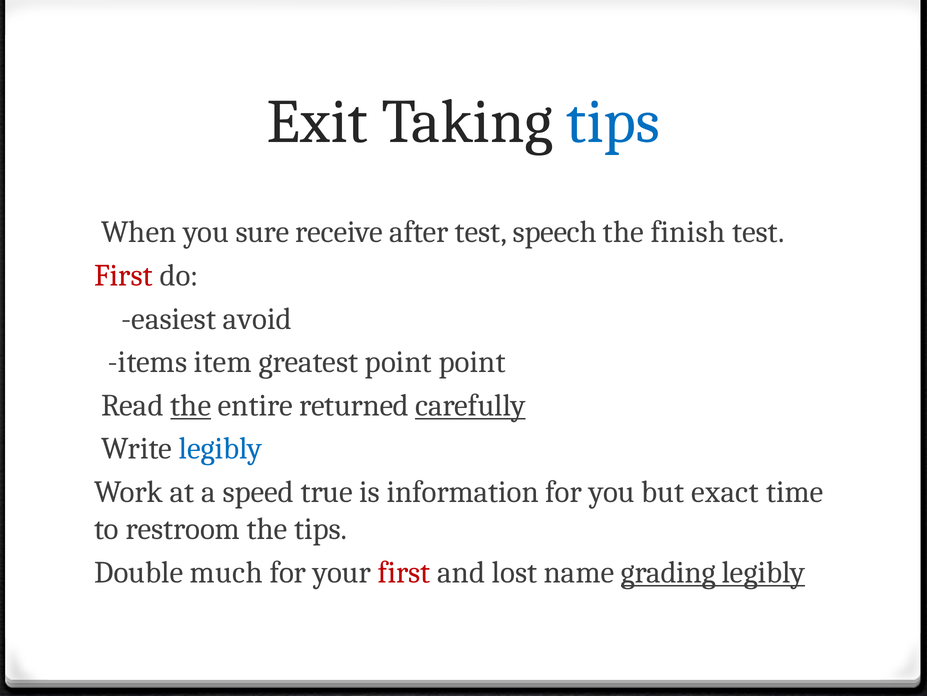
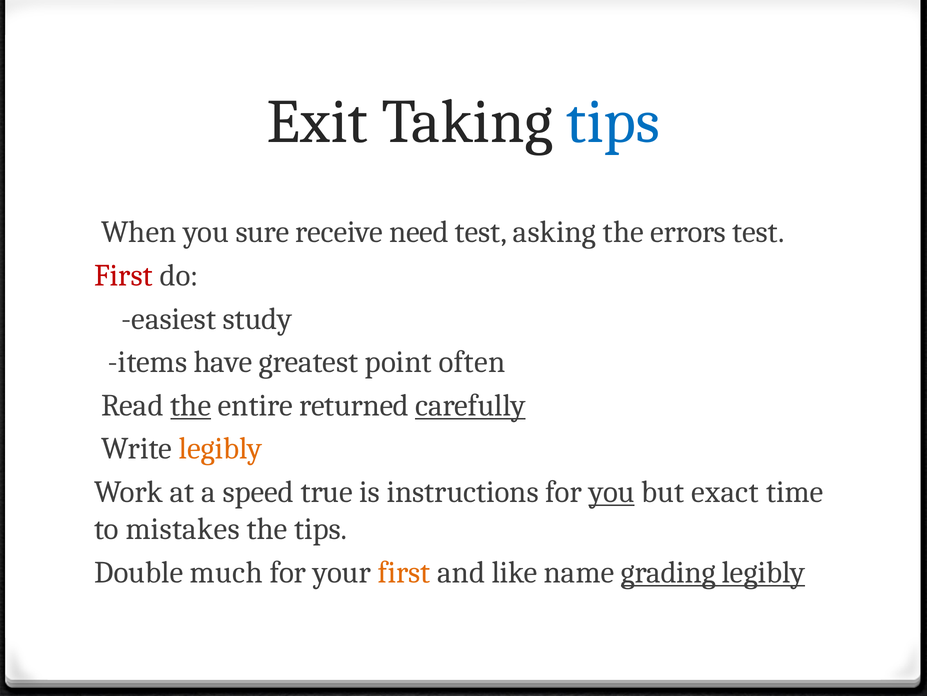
after: after -> need (419, 232)
speech: speech -> asking (555, 232)
finish: finish -> errors (688, 232)
avoid: avoid -> study (258, 318)
item: item -> have (223, 362)
point point: point -> often (472, 362)
legibly colour: blue -> orange (220, 448)
information: information -> instructions (463, 491)
you underline: none -> present (612, 491)
restroom: restroom -> mistakes (183, 529)
first colour: red -> orange (404, 572)
lost: lost -> like (515, 572)
